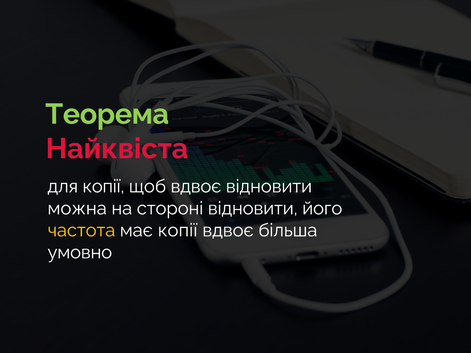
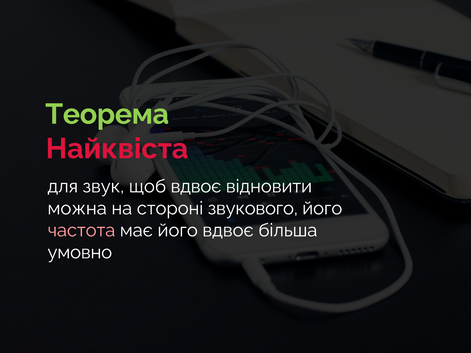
для копії: копії -> звук (103, 186)
стороні відновити: відновити -> звукового (253, 208)
частота colour: yellow -> pink (81, 230)
має копії: копії -> його (178, 230)
